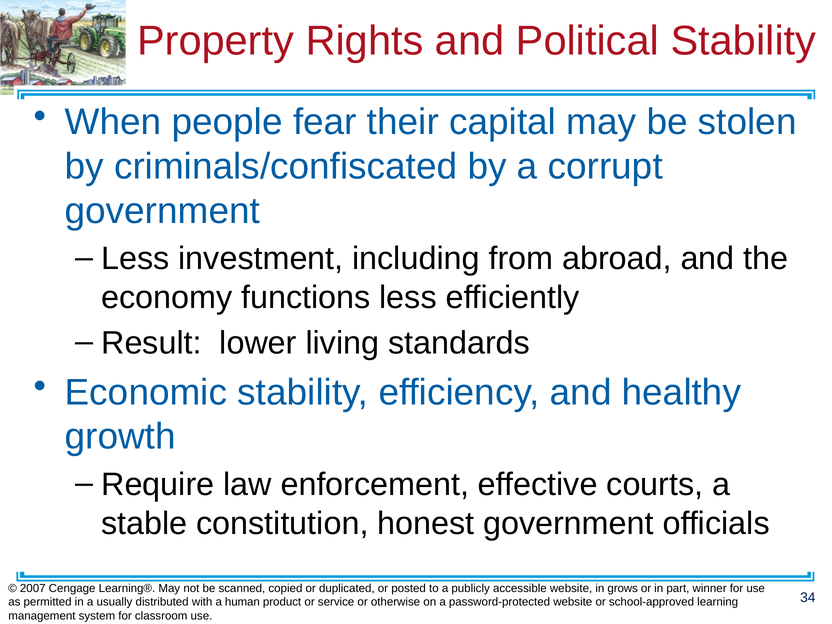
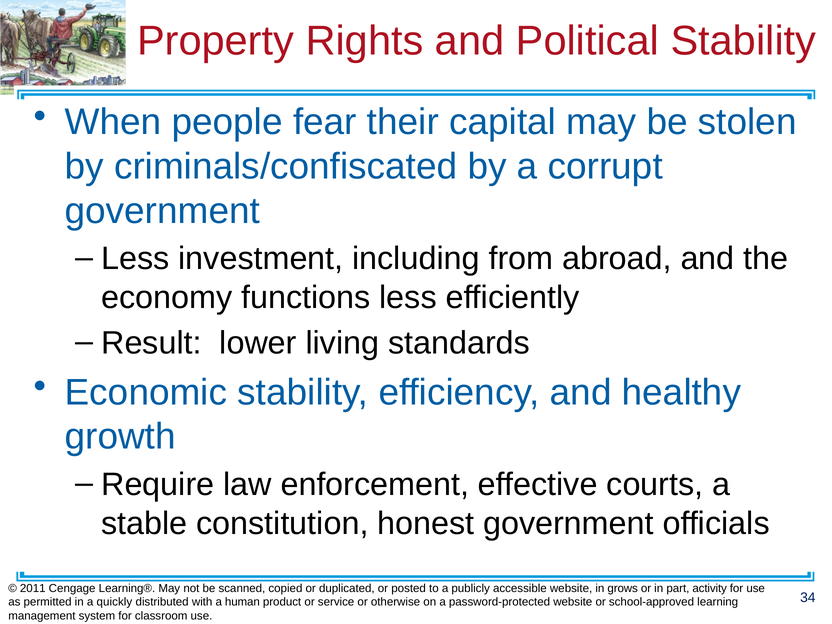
2007: 2007 -> 2011 (33, 588)
winner: winner -> activity (710, 588)
usually: usually -> quickly (114, 602)
